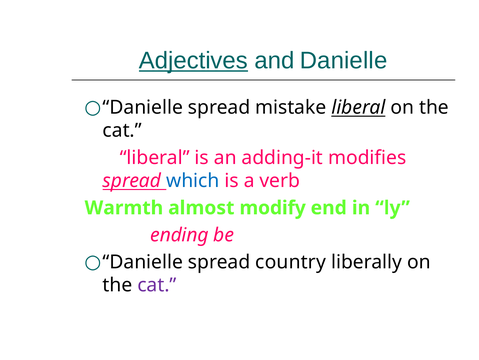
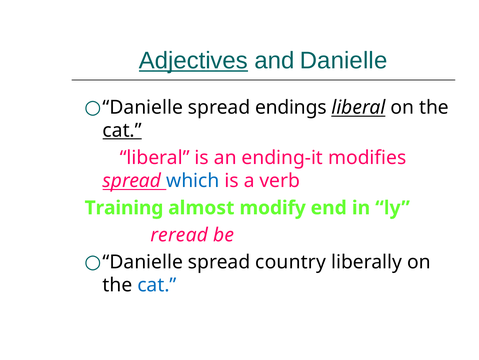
mistake: mistake -> endings (291, 107)
cat underline: none -> present (122, 130)
adding-it: adding-it -> ending-it (282, 157)
Warmth: Warmth -> Training (124, 207)
ending: ending -> reread (179, 235)
cat colour: purple -> blue (157, 285)
